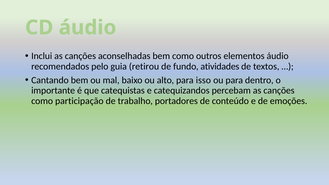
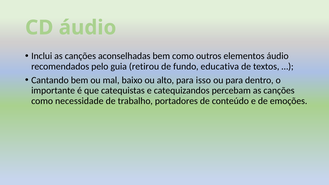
atividades: atividades -> educativa (220, 66)
participação: participação -> necessidade (79, 101)
